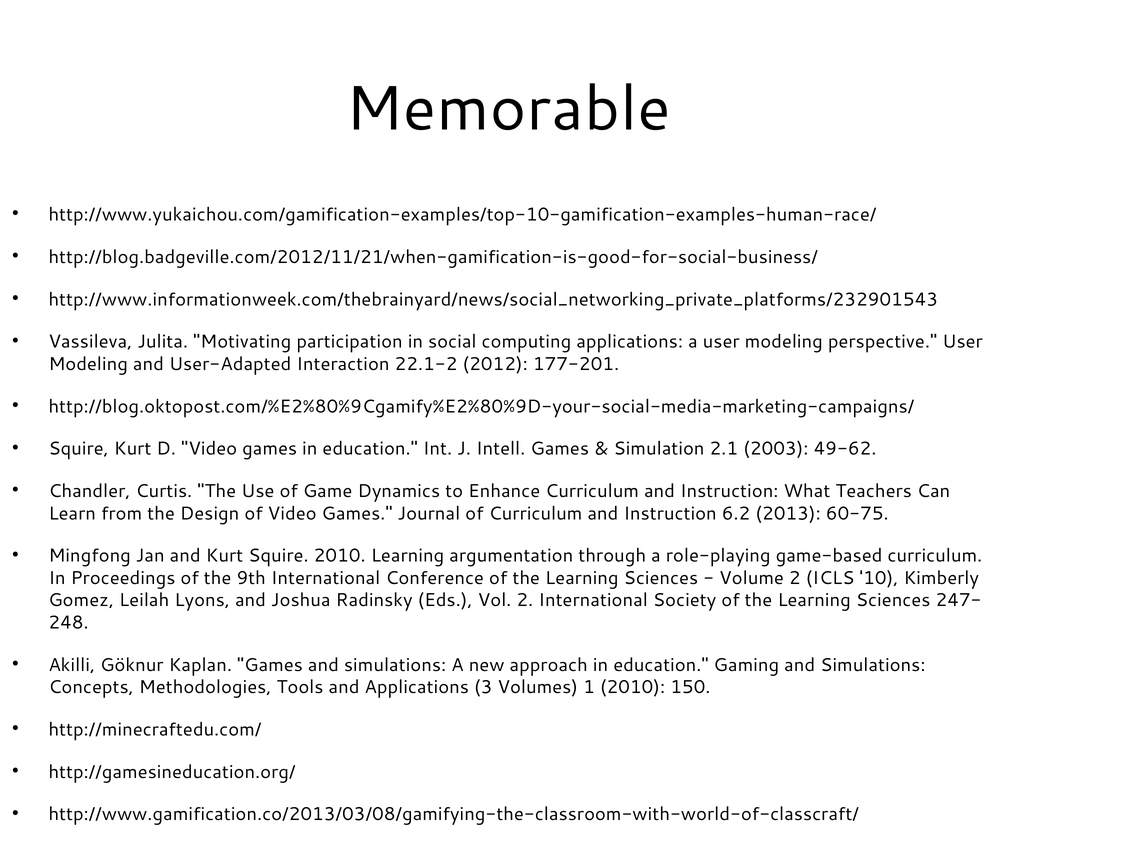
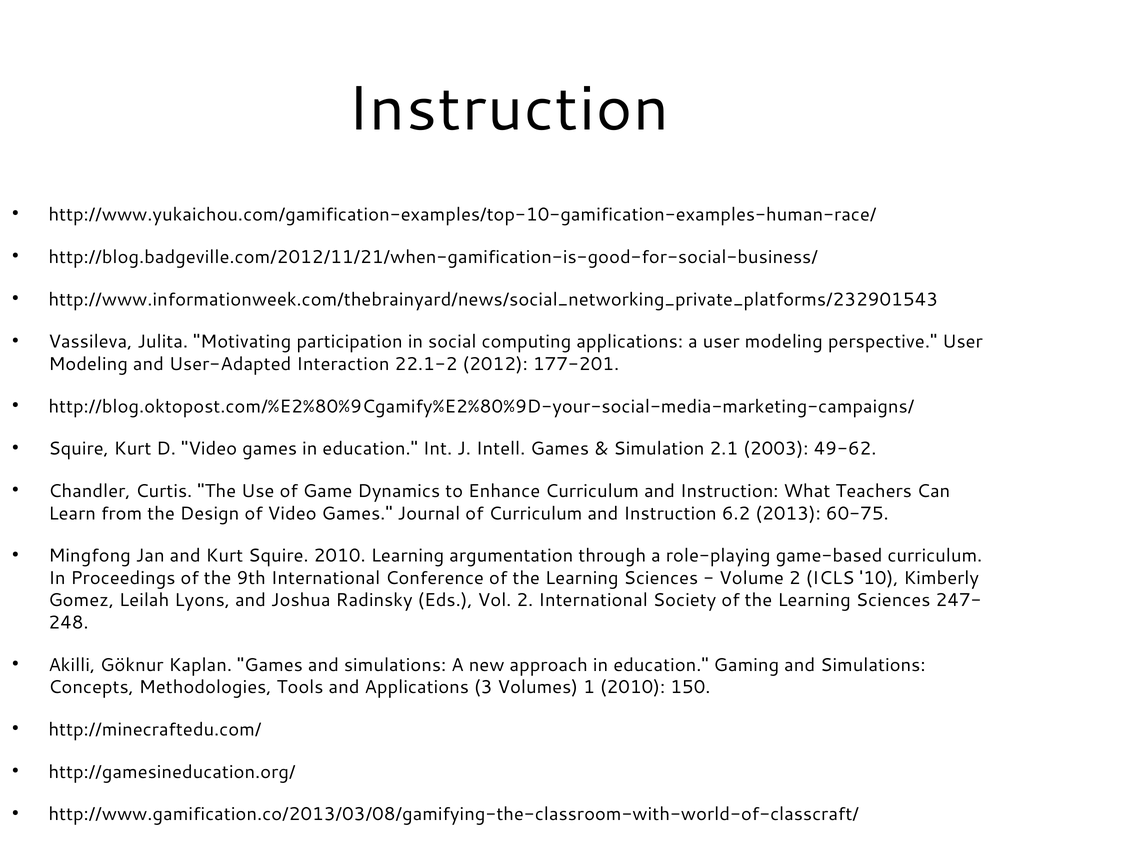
Memorable: Memorable -> Instruction (508, 109)
